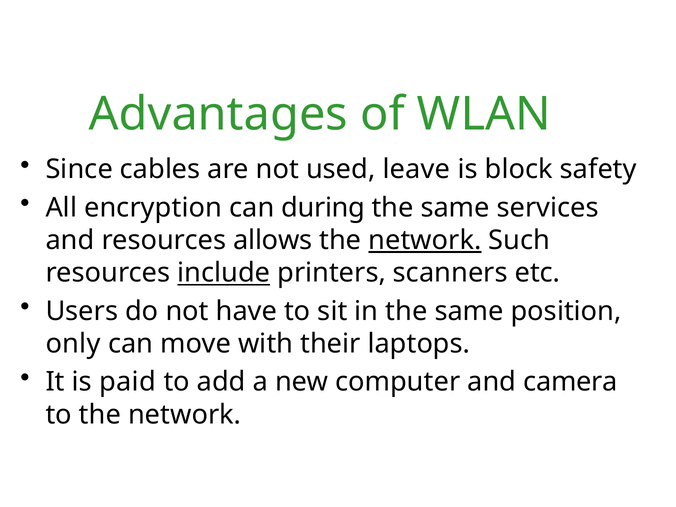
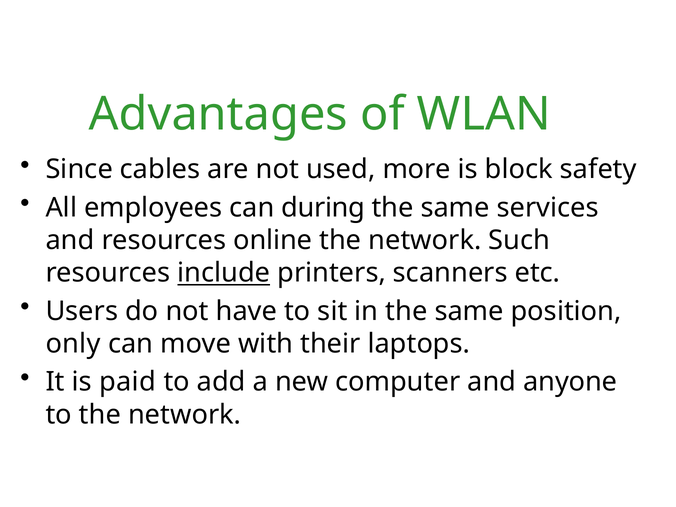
leave: leave -> more (417, 169)
encryption: encryption -> employees (153, 208)
allows: allows -> online (273, 240)
network underline: present -> none (425, 240)
camera: camera -> anyone (570, 382)
